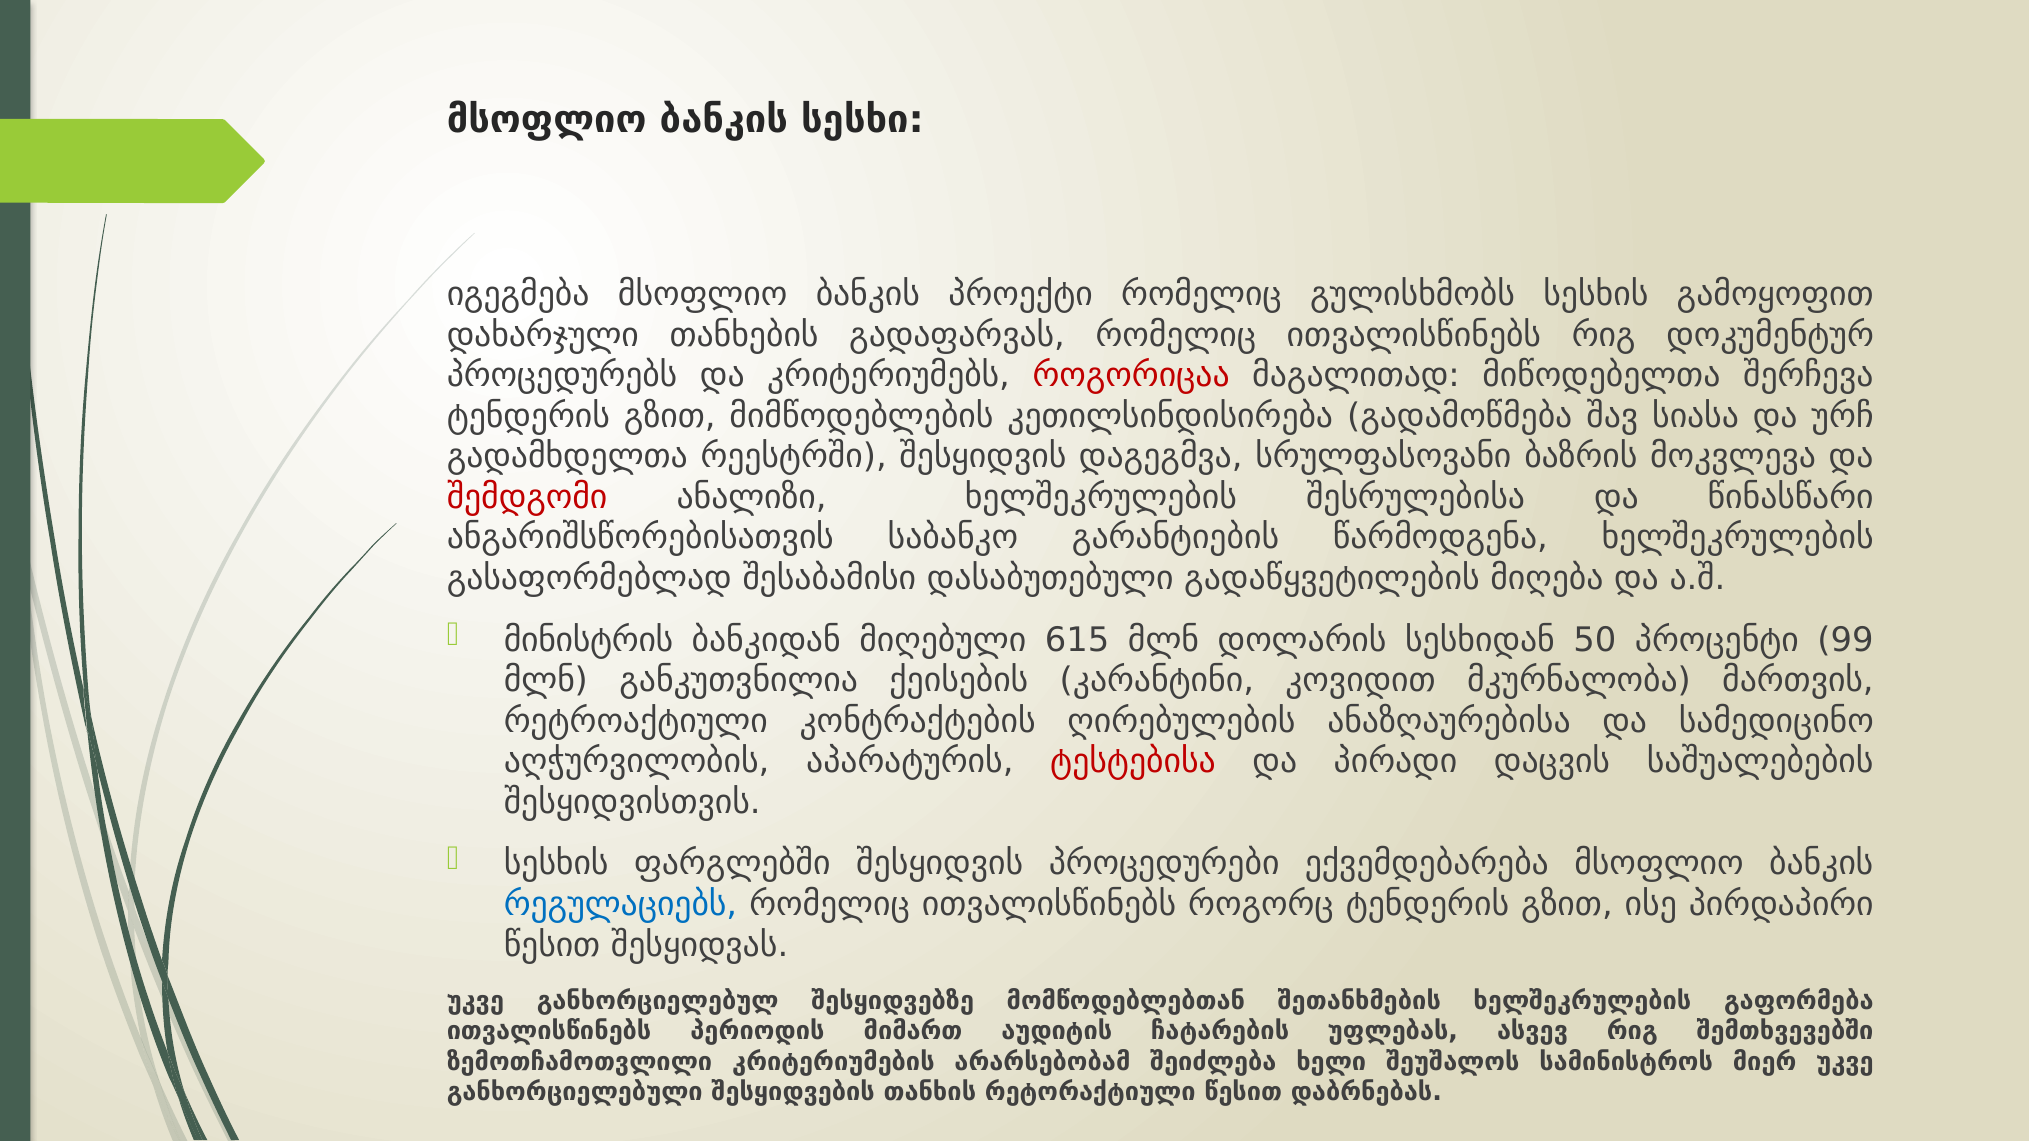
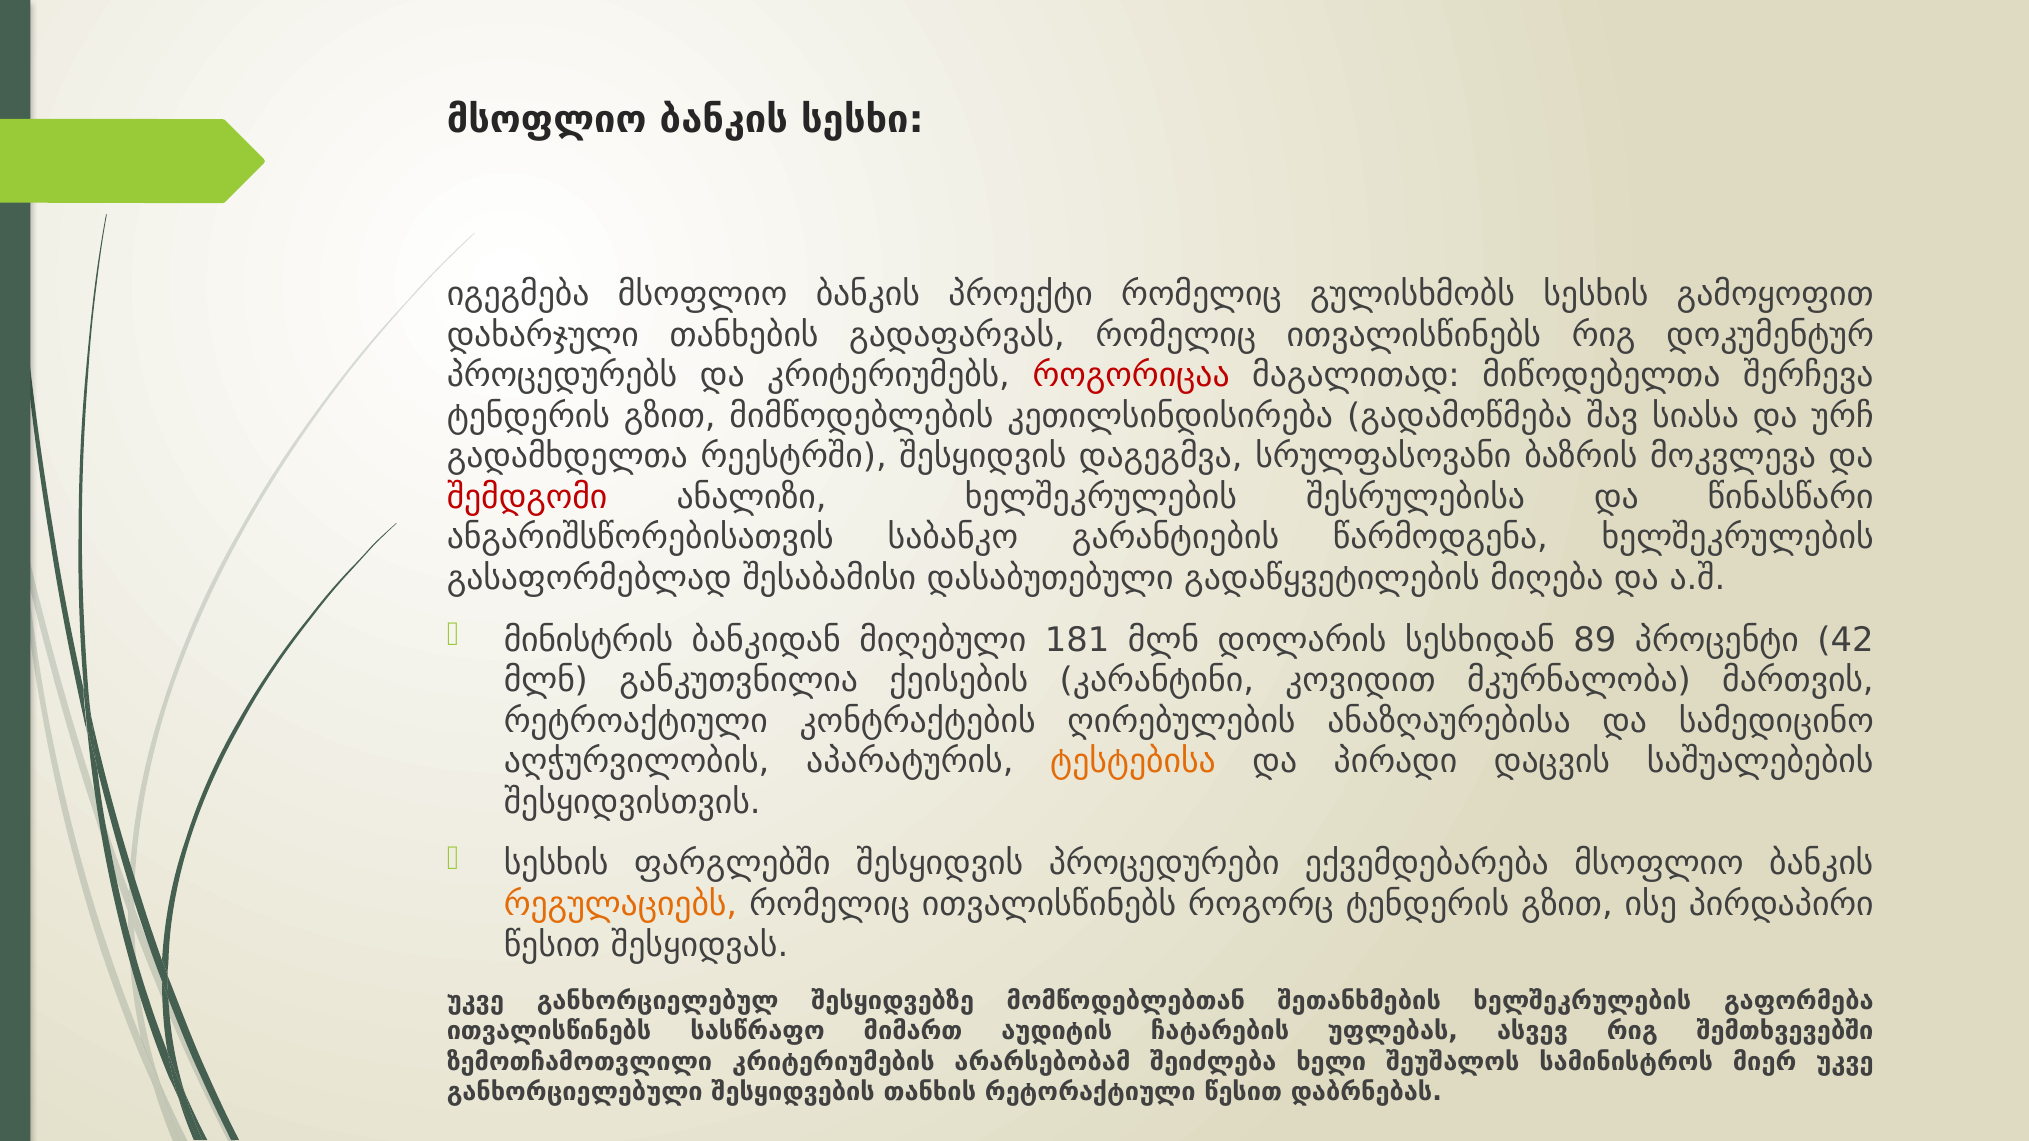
615: 615 -> 181 (1077, 640)
50: 50 -> 89 (1595, 640)
99: 99 -> 42 (1846, 640)
ტესტებისა colour: red -> orange (1133, 762)
რეგულაციებს colour: blue -> orange (621, 905)
პერიოდის: პერიოდის -> სასწრაფო (757, 1032)
